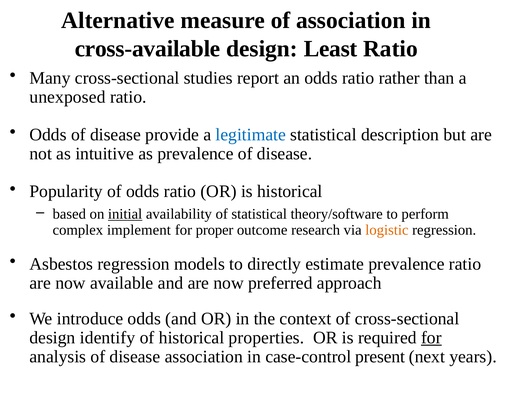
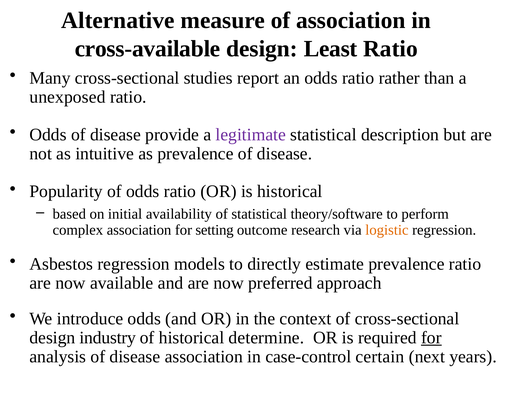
legitimate colour: blue -> purple (251, 135)
initial underline: present -> none (125, 214)
complex implement: implement -> association (139, 230)
proper: proper -> setting (215, 230)
identify: identify -> industry (108, 338)
properties: properties -> determine (266, 338)
present: present -> certain (380, 357)
